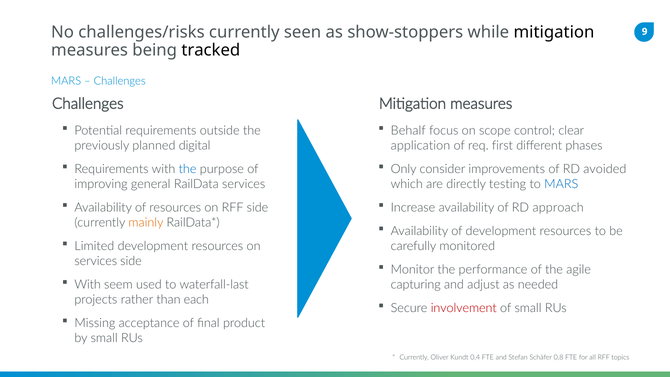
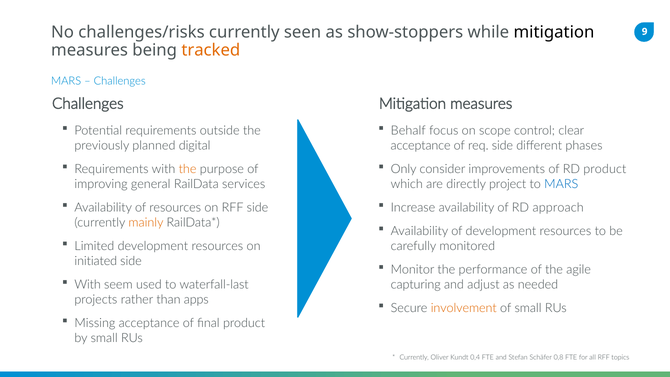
tracked colour: black -> orange (211, 50)
application: application -> acceptance (421, 145)
req first: first -> side (502, 145)
the colour: blue -> orange (188, 169)
RD avoided: avoided -> product (605, 169)
testing: testing -> project (508, 184)
services: services -> initiated (96, 261)
each: each -> apps (196, 300)
involvement colour: red -> orange (464, 308)
